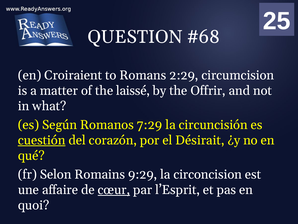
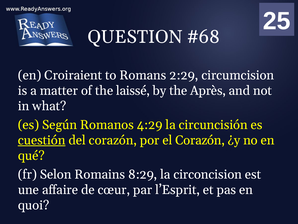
Offrir: Offrir -> Après (208, 90)
7:29: 7:29 -> 4:29 (150, 125)
el Désirait: Désirait -> Corazón (200, 140)
9:29: 9:29 -> 8:29 (143, 174)
cœur underline: present -> none (114, 189)
